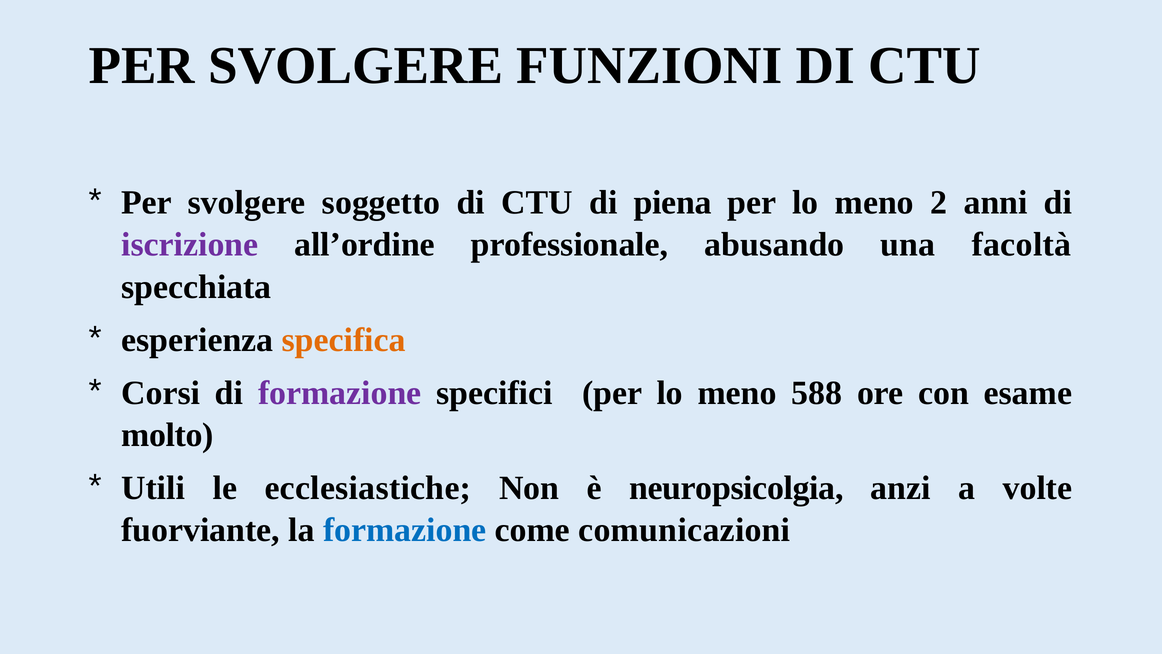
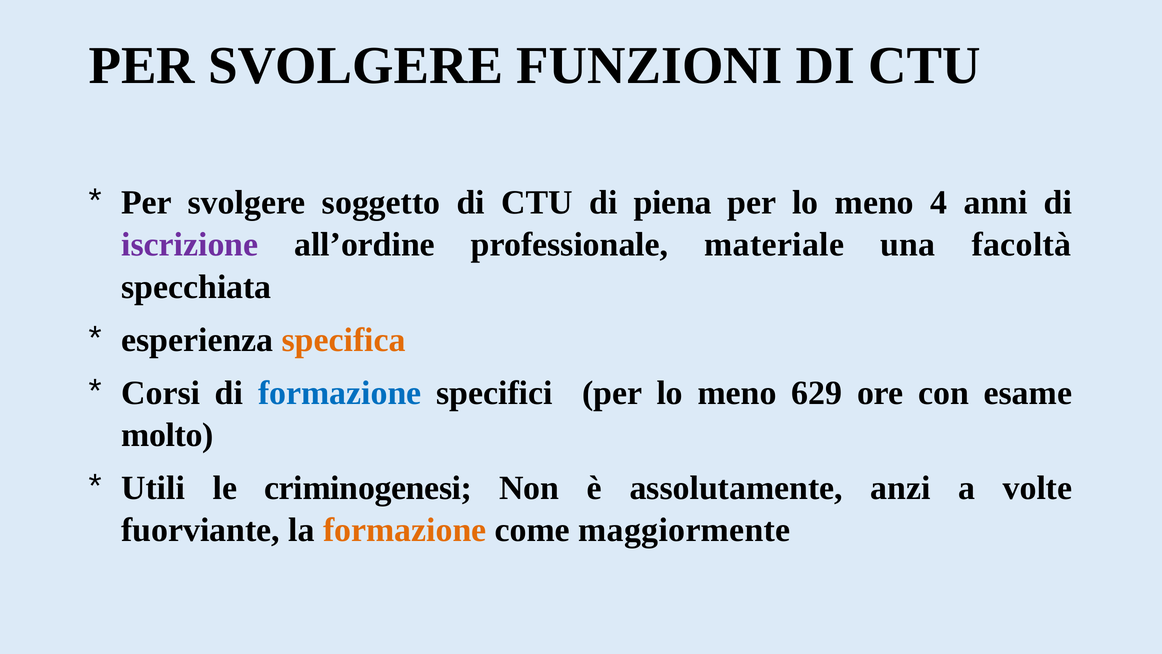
2: 2 -> 4 (939, 202)
abusando: abusando -> materiale (774, 245)
formazione colour: purple -> blue (340, 393)
588: 588 -> 629 (817, 393)
ecclesiastiche: ecclesiastiche -> criminogenesi (368, 488)
neuropsicolgia: neuropsicolgia -> assolutamente (736, 488)
formazione colour: blue -> orange (405, 530)
comunicazioni: comunicazioni -> maggiormente (684, 530)
